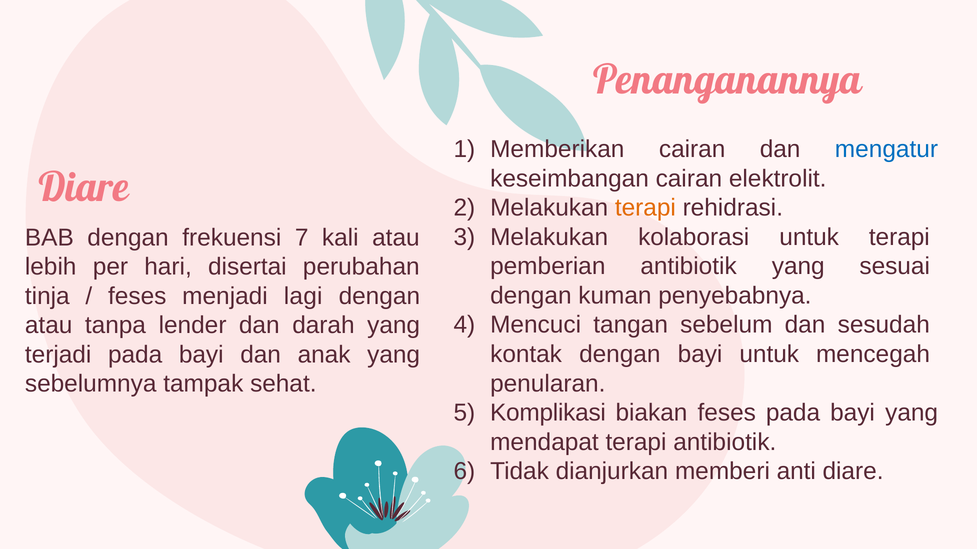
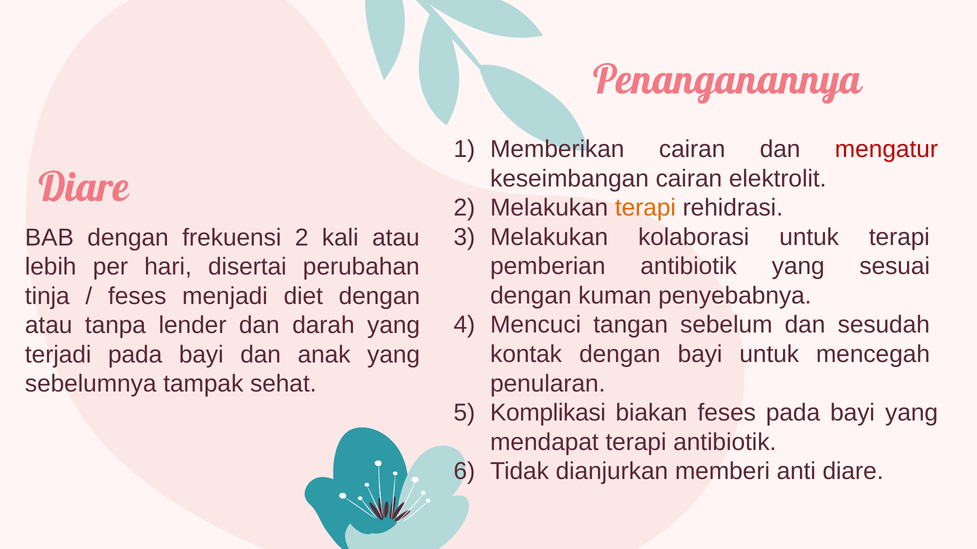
mengatur colour: blue -> red (886, 149)
frekuensi 7: 7 -> 2 (302, 238)
lagi: lagi -> diet (303, 296)
